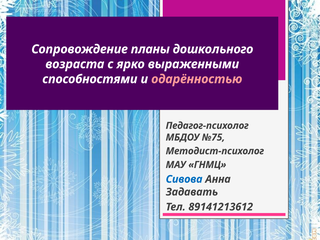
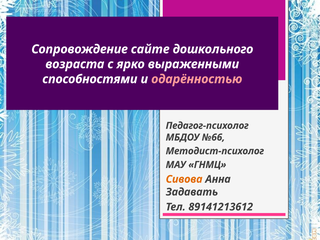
планы: планы -> сайте (150, 49)
№75: №75 -> №66 (213, 137)
Сивова colour: blue -> orange (184, 179)
